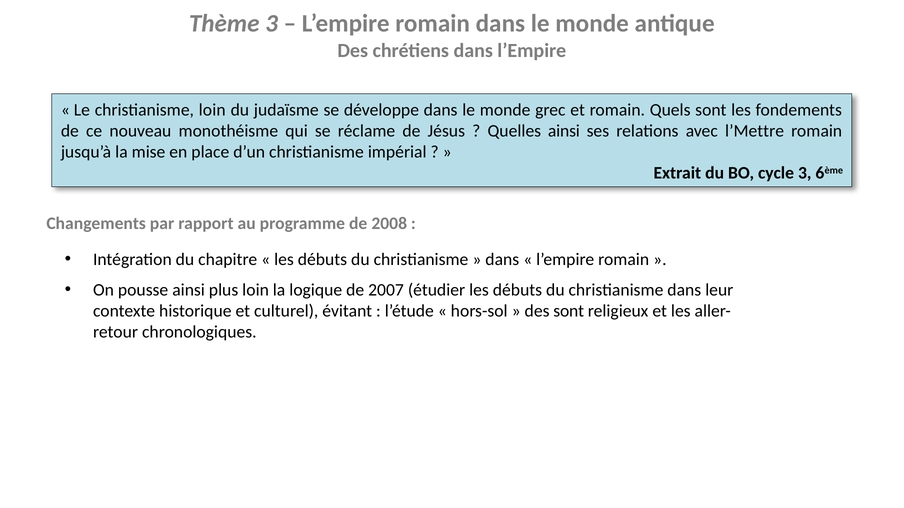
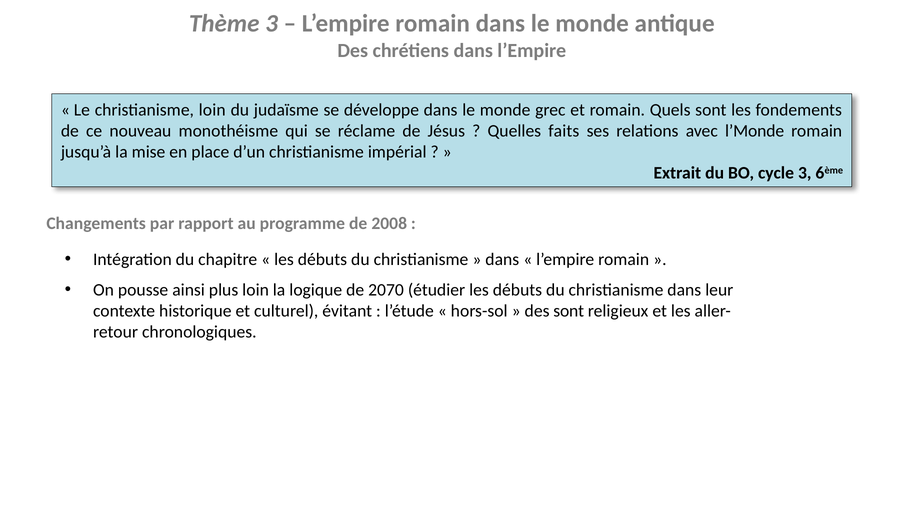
Quelles ainsi: ainsi -> faits (564, 131)
l’Mettre: l’Mettre -> l’Monde (755, 131)
2007: 2007 -> 2070 (386, 290)
